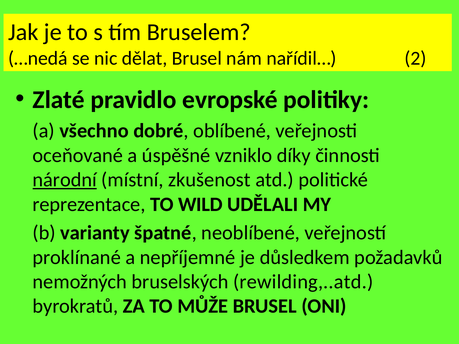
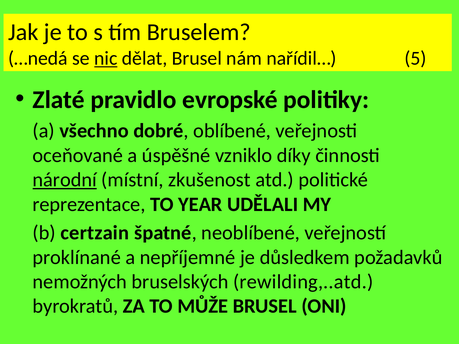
nic underline: none -> present (106, 58)
2: 2 -> 5 (415, 58)
WILD: WILD -> YEAR (200, 204)
varianty: varianty -> certzain (95, 233)
